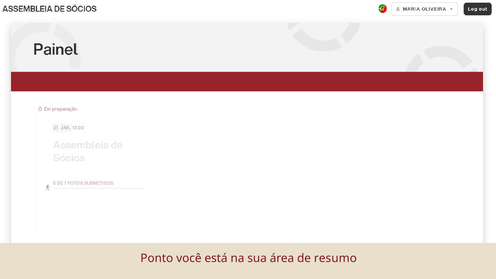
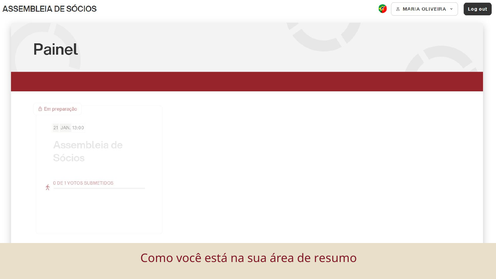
Ponto: Ponto -> Como (157, 258)
